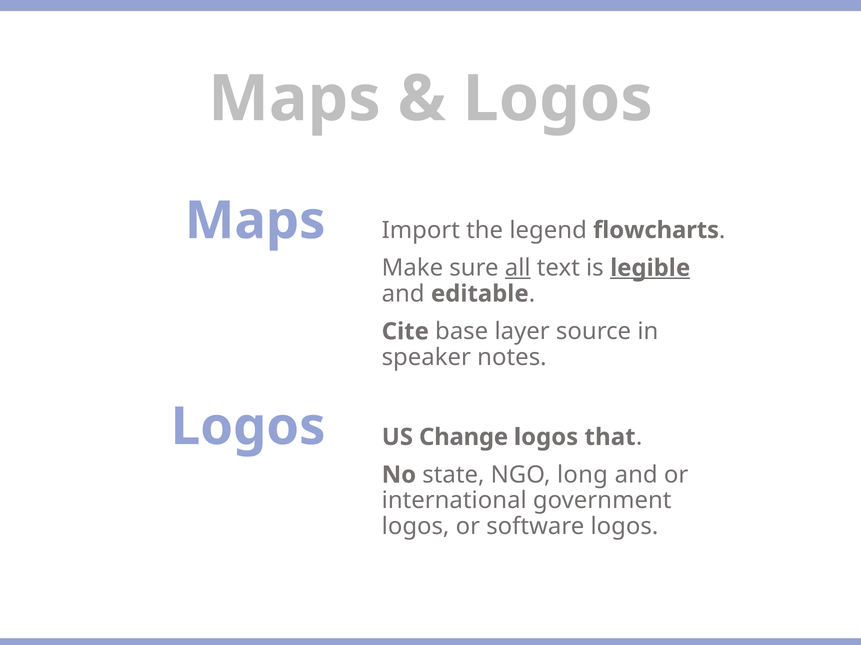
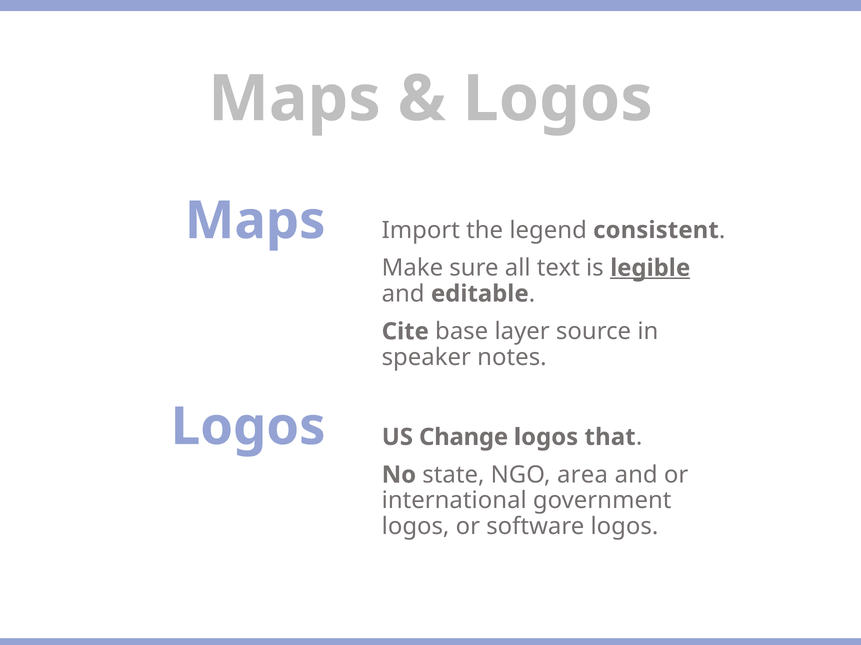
flowcharts: flowcharts -> consistent (656, 230)
all underline: present -> none (518, 268)
long: long -> area (583, 475)
